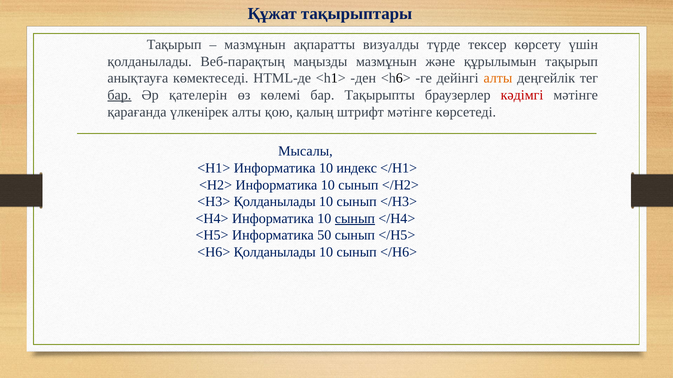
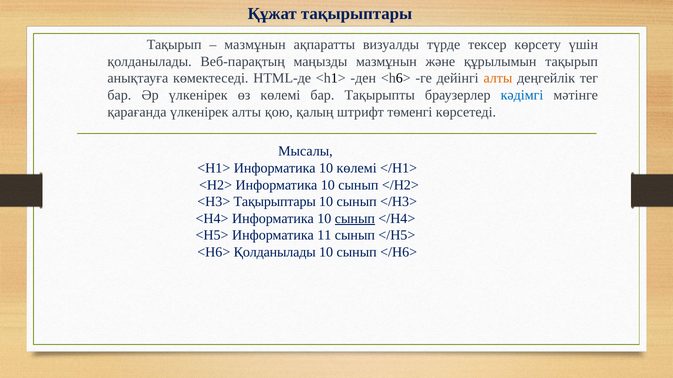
бар underline: present -> none (119, 95)
Әр қателерін: қателерін -> үлкенірек (198, 95)
кәдімгі colour: red -> blue (522, 95)
штрифт мәтінге: мәтінге -> төменгі (410, 112)
10 индекс: индекс -> көлемі (357, 168)
<H3> Қолданылады: Қолданылады -> Тақырыптары (275, 202)
50: 50 -> 11 (324, 236)
